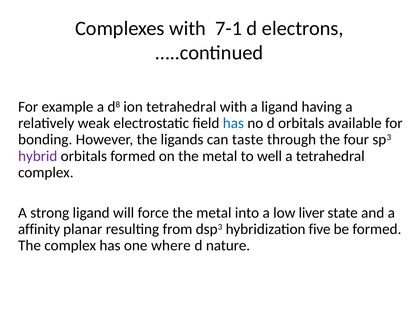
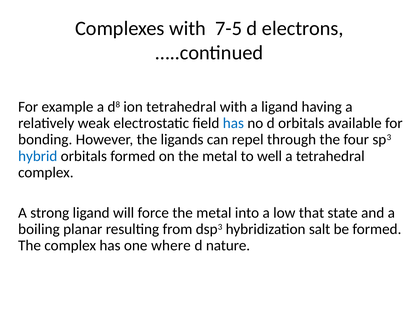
7-1: 7-1 -> 7-5 (229, 28)
taste: taste -> repel (248, 139)
hybrid colour: purple -> blue (38, 156)
liver: liver -> that (312, 212)
affinity: affinity -> boiling (39, 229)
five: five -> salt (320, 229)
